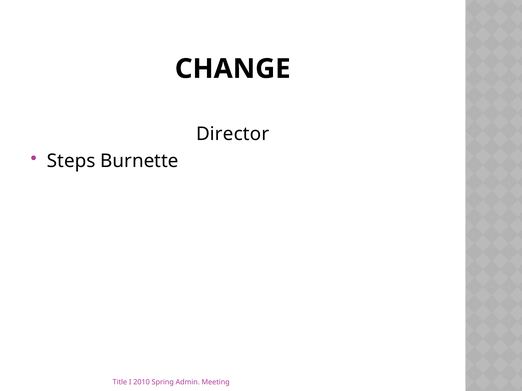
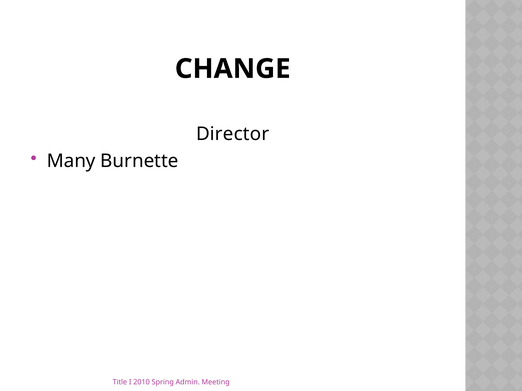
Steps: Steps -> Many (71, 161)
